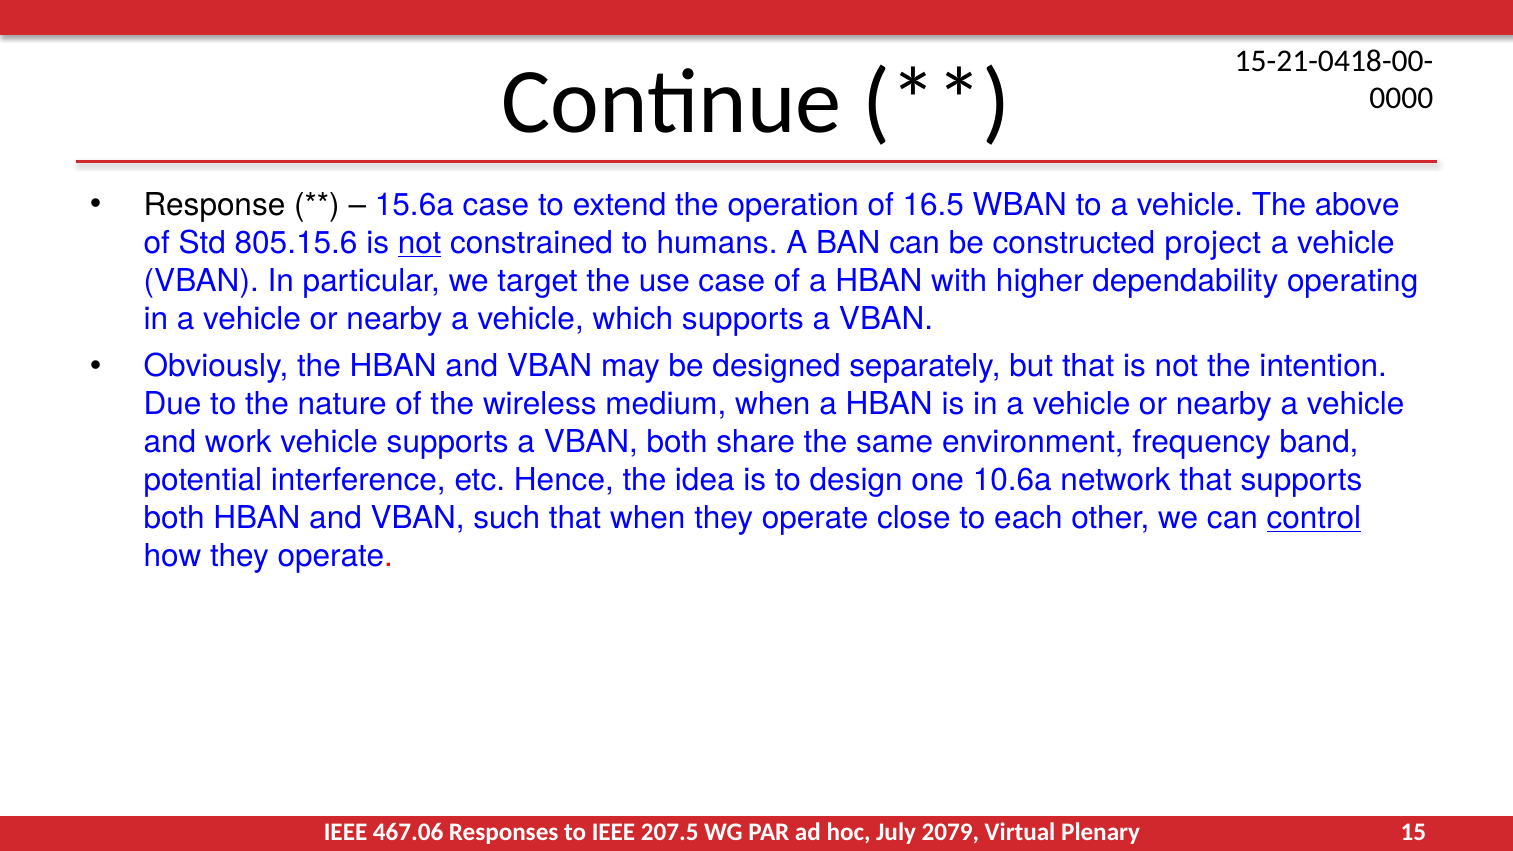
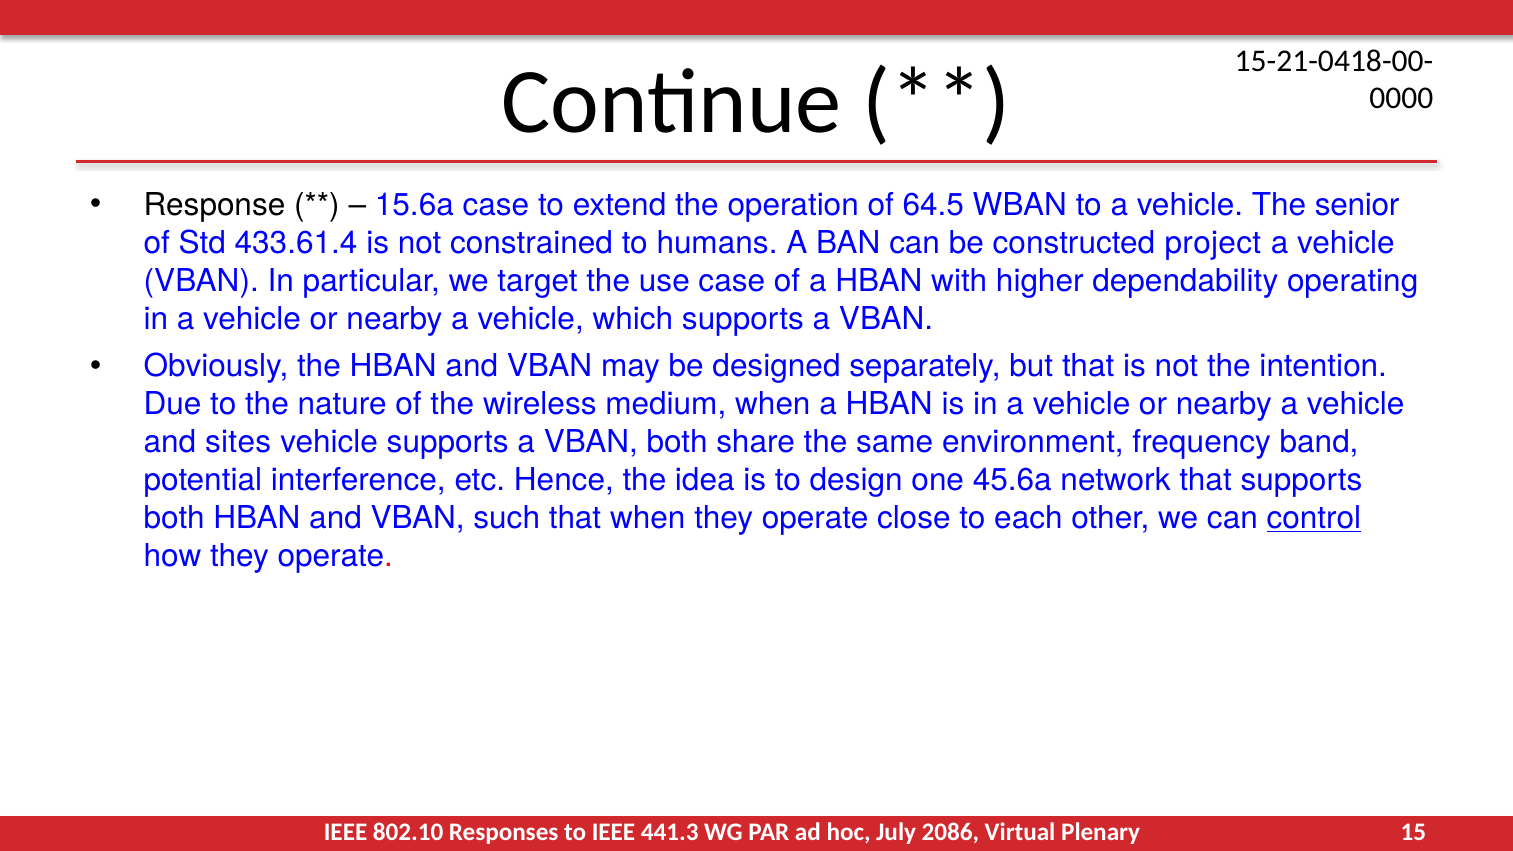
16.5: 16.5 -> 64.5 (933, 205)
above: above -> senior (1357, 205)
805.15.6: 805.15.6 -> 433.61.4 (296, 243)
not underline: present -> none (420, 243)
work: work -> sites (238, 442)
10.6a: 10.6a -> 45.6a (1012, 480)
467.06: 467.06 -> 802.10 (408, 832)
207.5: 207.5 -> 441.3 (670, 832)
2079: 2079 -> 2086 (950, 832)
